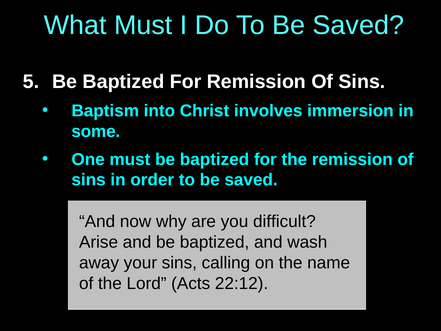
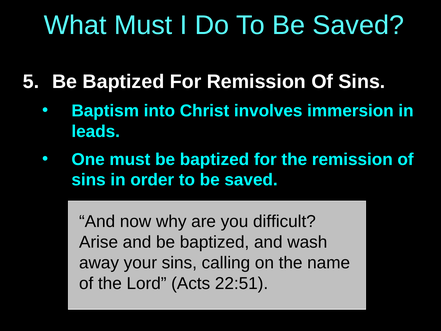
some: some -> leads (96, 131)
22:12: 22:12 -> 22:51 (242, 283)
